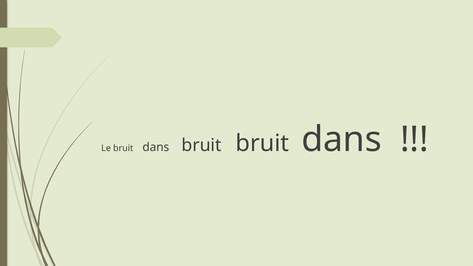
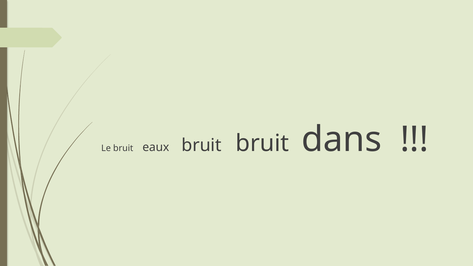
Le bruit dans: dans -> eaux (156, 147)
